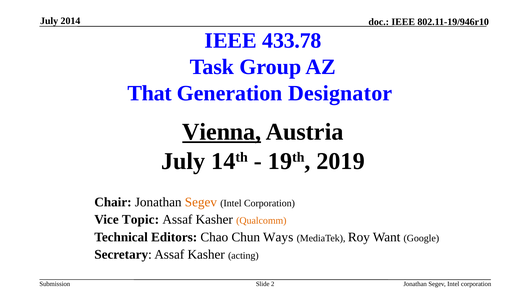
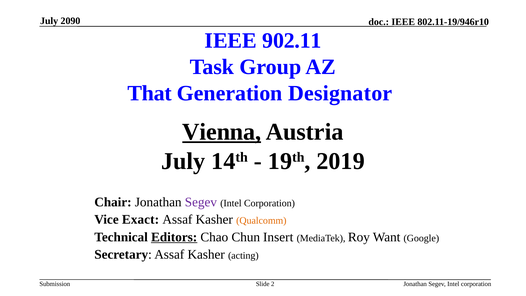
2014: 2014 -> 2090 (70, 21)
433.78: 433.78 -> 902.11 (292, 41)
Segev colour: orange -> purple (201, 202)
Topic: Topic -> Exact (141, 220)
Editors underline: none -> present (174, 237)
Ways: Ways -> Insert (278, 237)
